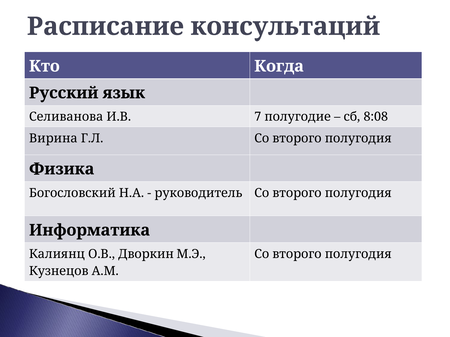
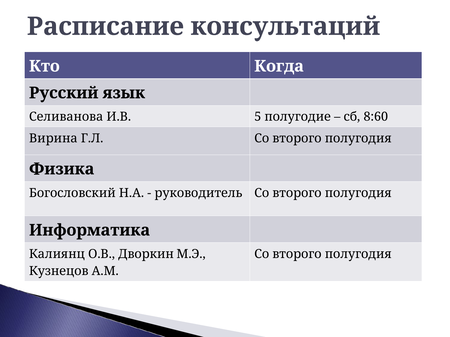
7: 7 -> 5 (258, 117)
8:08: 8:08 -> 8:60 (376, 117)
